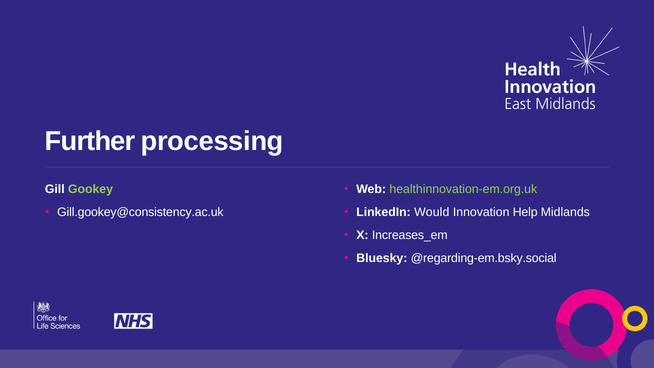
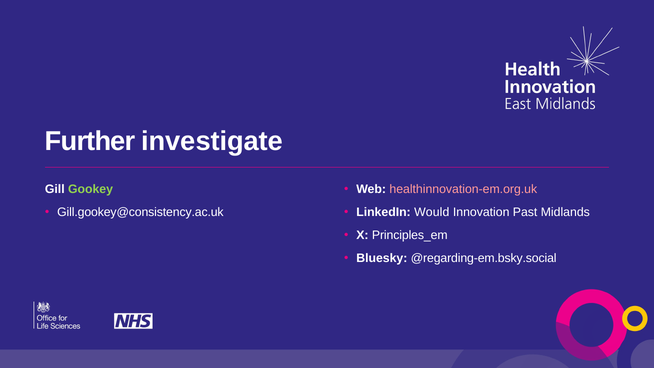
processing: processing -> investigate (212, 141)
healthinnovation-em.org.uk colour: light green -> pink (463, 189)
Help: Help -> Past (525, 212)
Increases_em: Increases_em -> Principles_em (410, 235)
